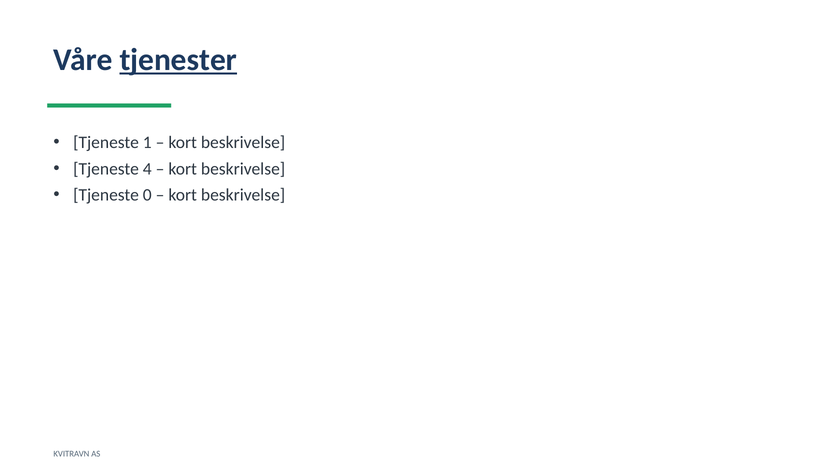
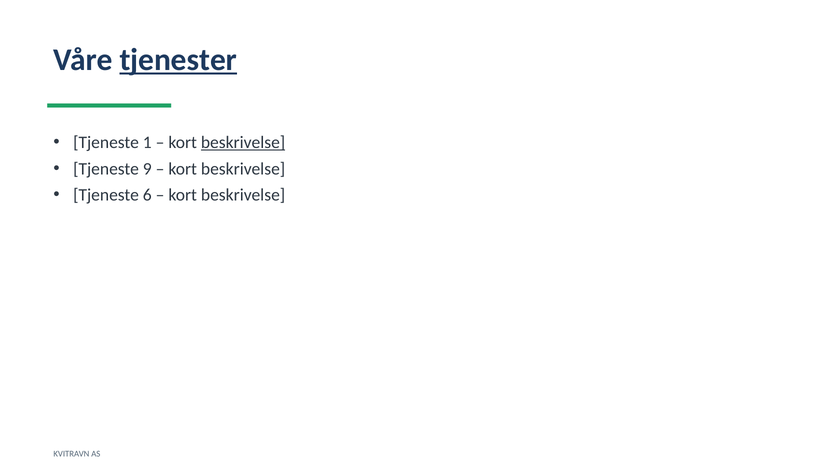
beskrivelse underline: none -> present (243, 142)
4: 4 -> 9 (147, 169)
0: 0 -> 6 (147, 195)
